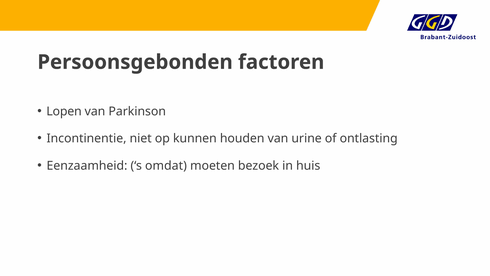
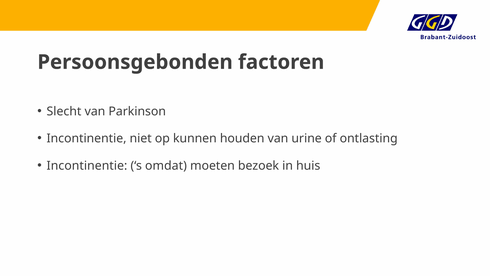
Lopen: Lopen -> Slecht (64, 111)
Eenzaamheid: Eenzaamheid -> Incontinentie (87, 166)
